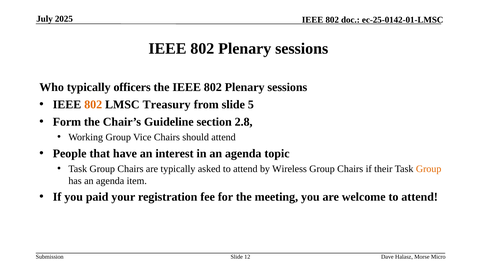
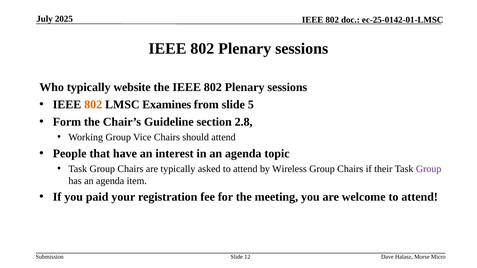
officers: officers -> website (132, 87)
Treasury: Treasury -> Examines (167, 105)
Group colour: orange -> purple (429, 169)
